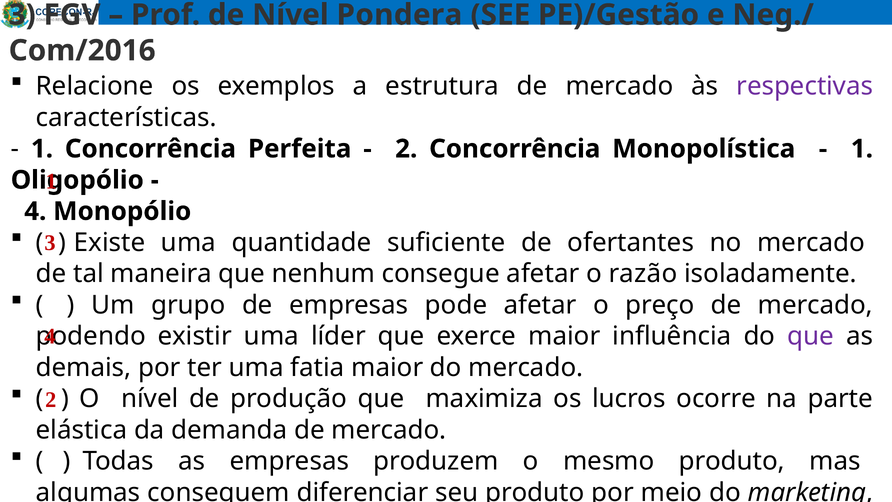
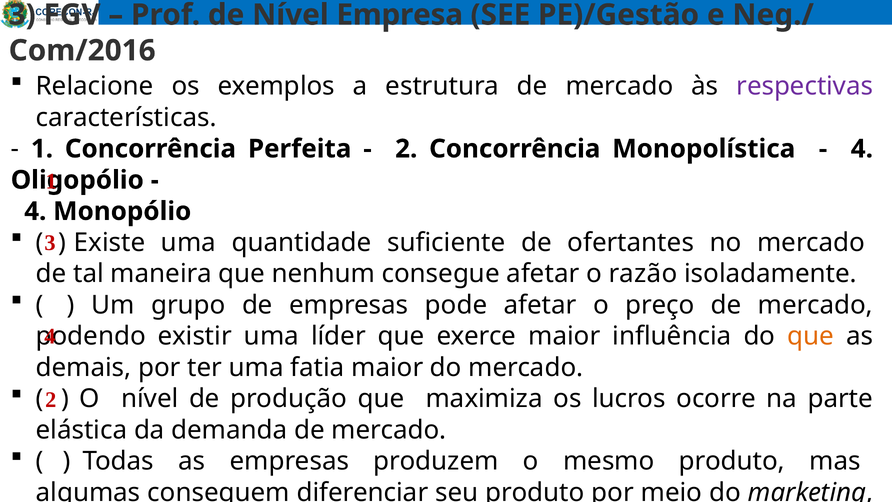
Pondera: Pondera -> Empresa (400, 15)
1: 1 -> 4 (862, 149)
que colour: purple -> orange (811, 336)
